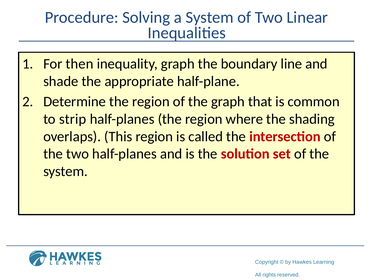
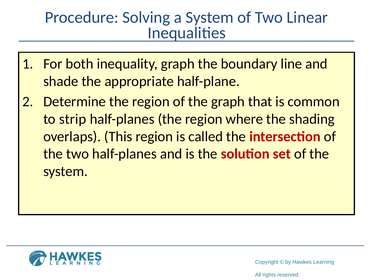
then: then -> both (80, 64)
